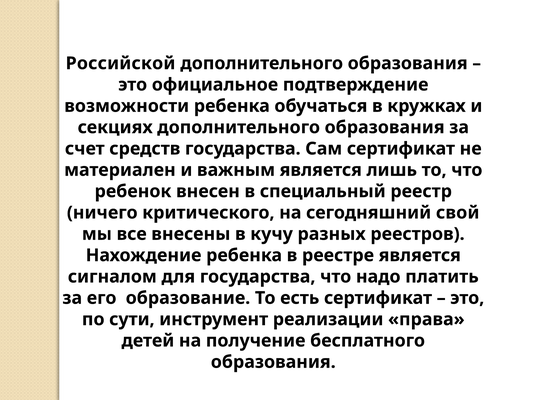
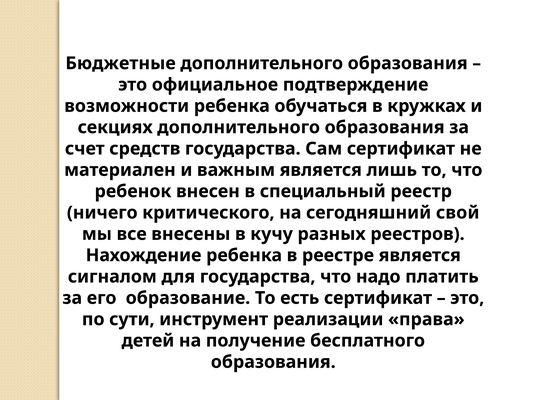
Российской: Российской -> Бюджетные (121, 63)
